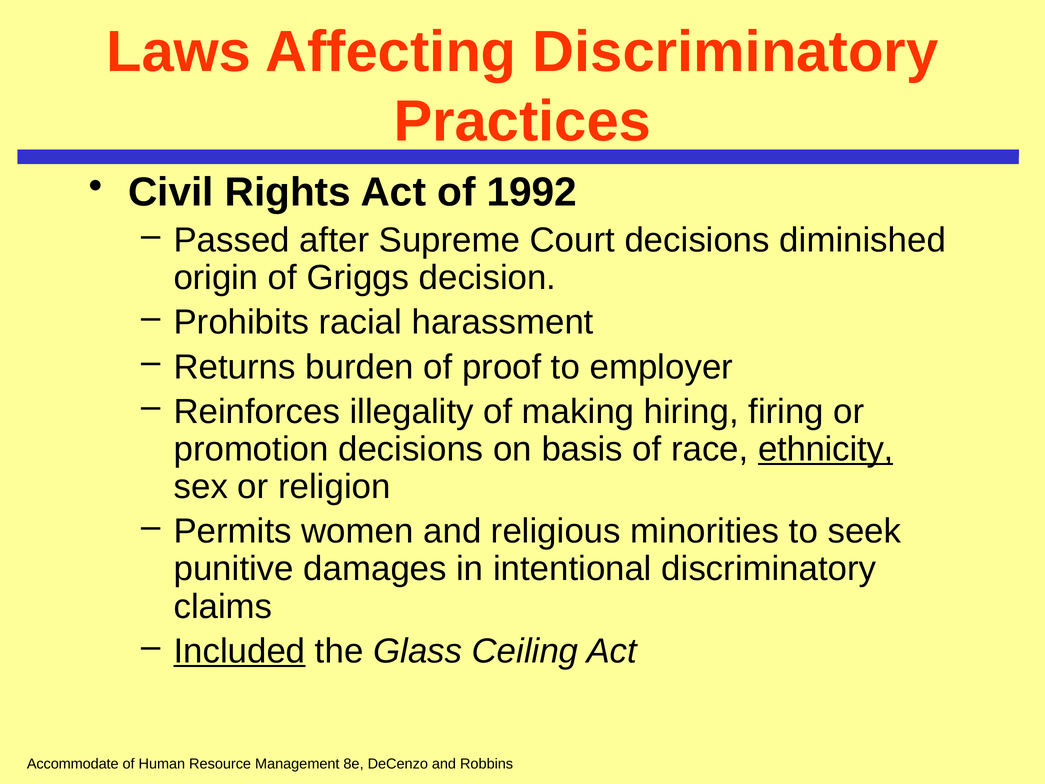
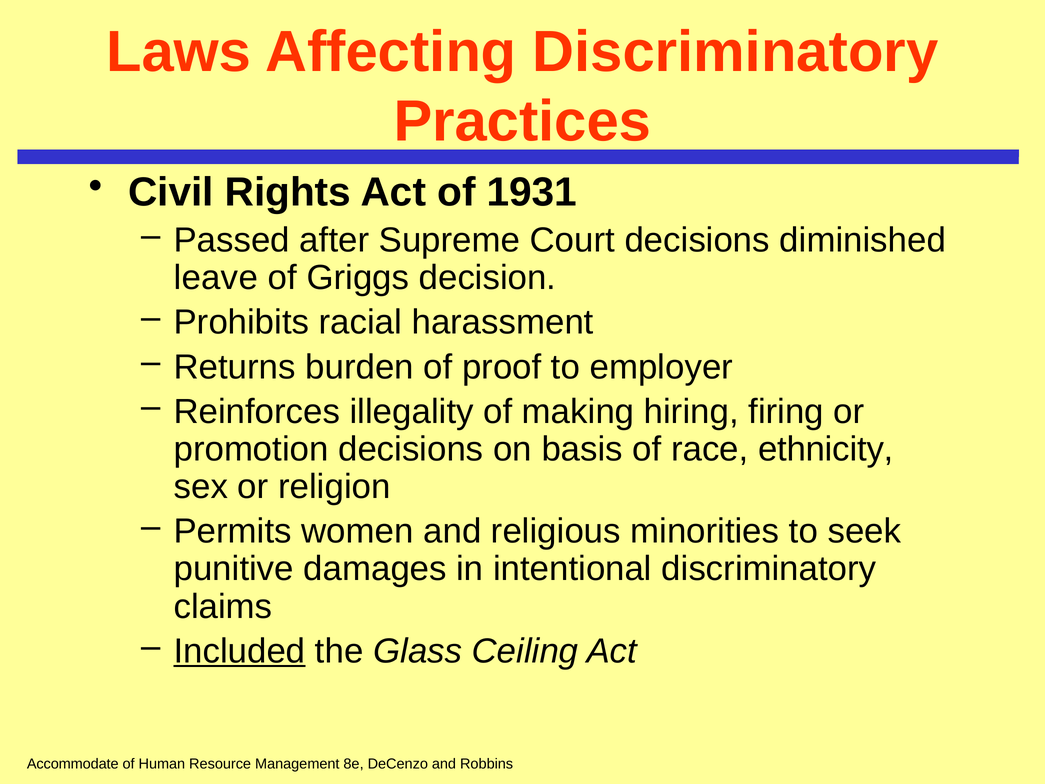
1992: 1992 -> 1931 (532, 192)
origin: origin -> leave (216, 278)
ethnicity underline: present -> none (826, 449)
